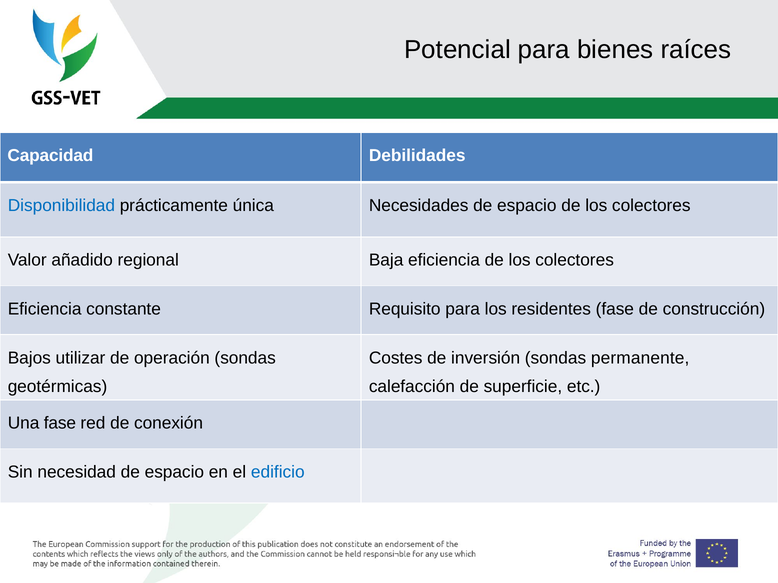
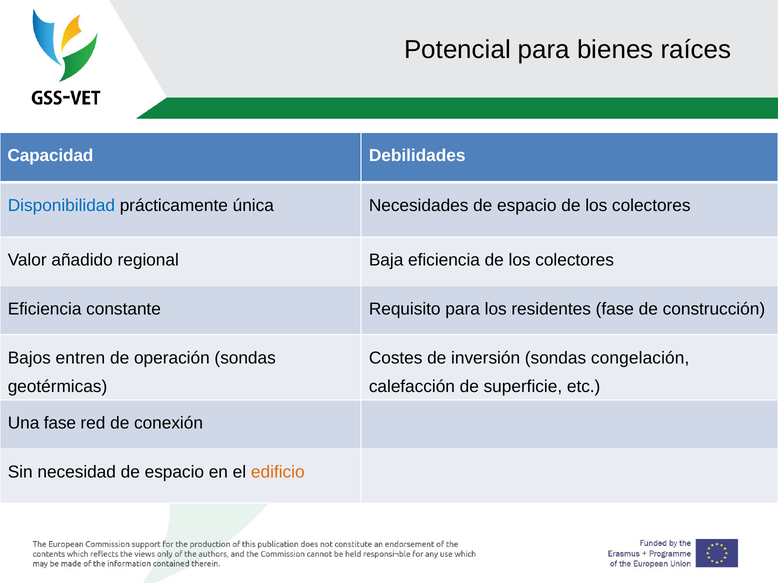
utilizar: utilizar -> entren (80, 358)
permanente: permanente -> congelación (640, 358)
edificio colour: blue -> orange (278, 472)
